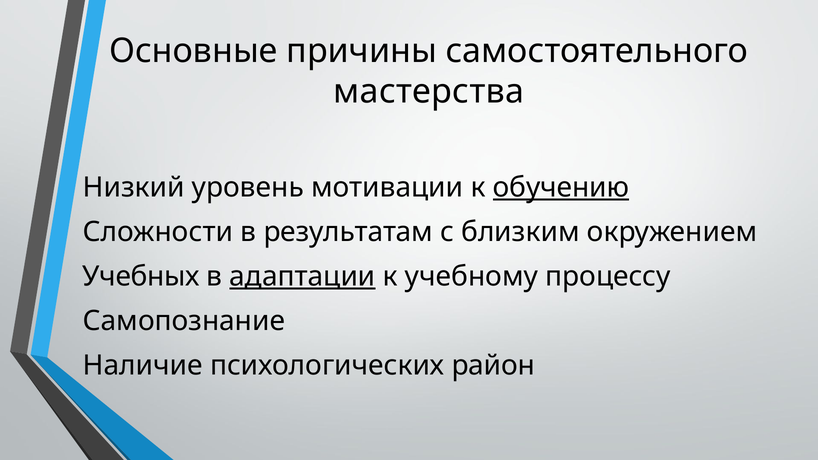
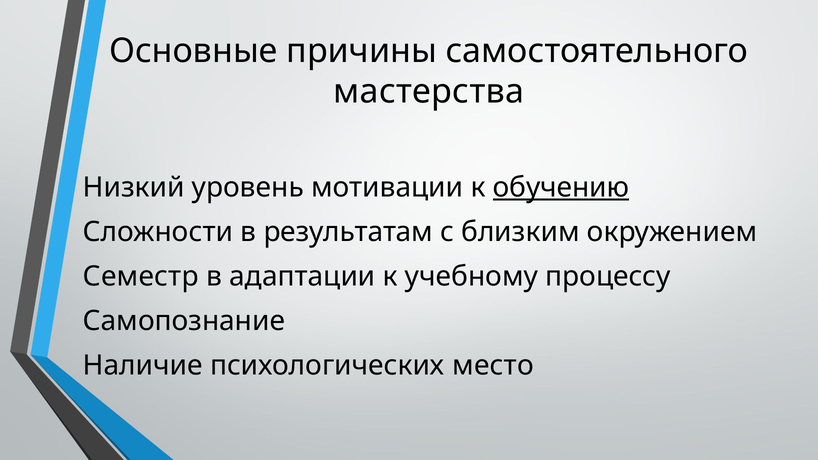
Учебных: Учебных -> Семестр (141, 276)
адаптации underline: present -> none (302, 276)
район: район -> место (493, 365)
